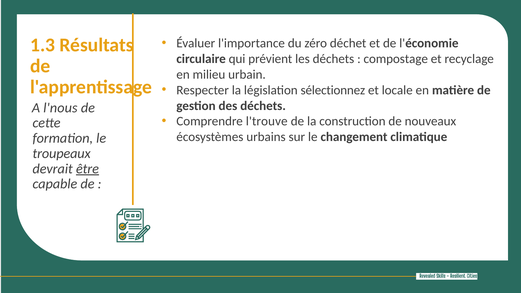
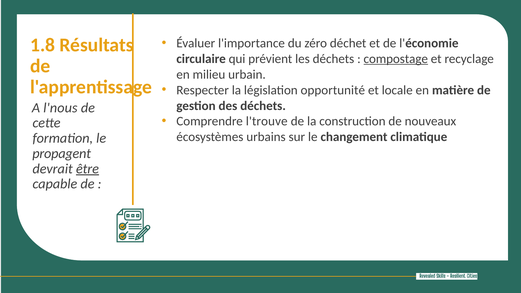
1.3: 1.3 -> 1.8 (43, 45)
compostage underline: none -> present (396, 59)
sélectionnez: sélectionnez -> opportunité (333, 90)
troupeaux: troupeaux -> propagent (62, 153)
